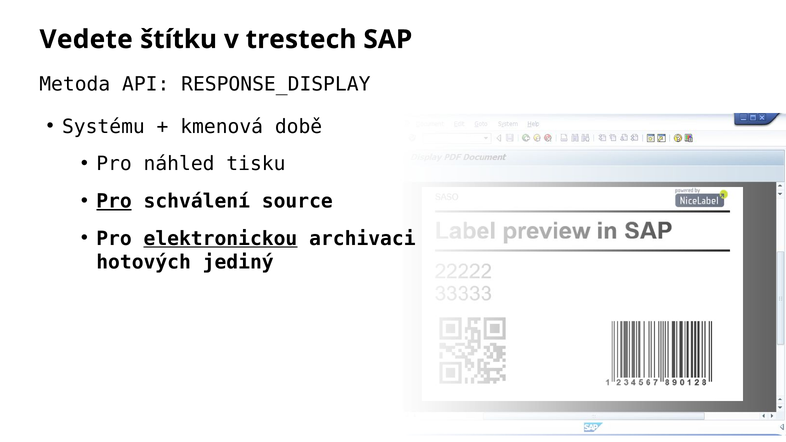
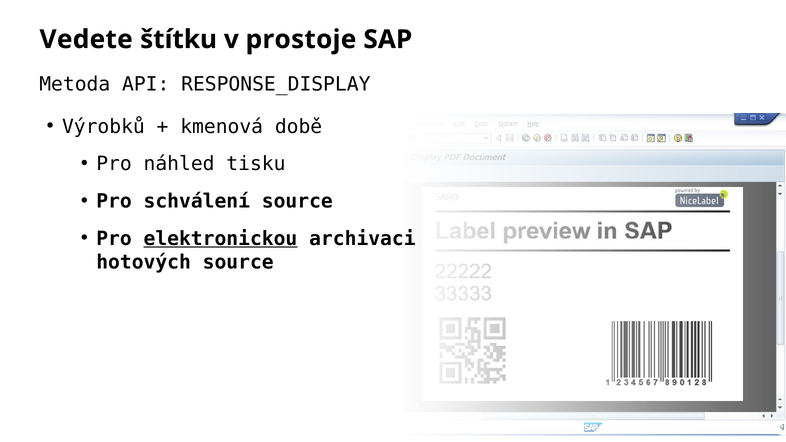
trestech: trestech -> prostoje (301, 39)
Systému: Systému -> Výrobků (103, 127)
Pro underline: present -> none (114, 201)
hotových jediný: jediný -> source (238, 262)
